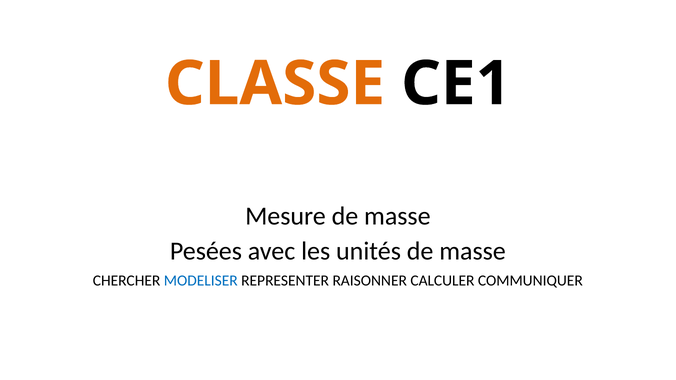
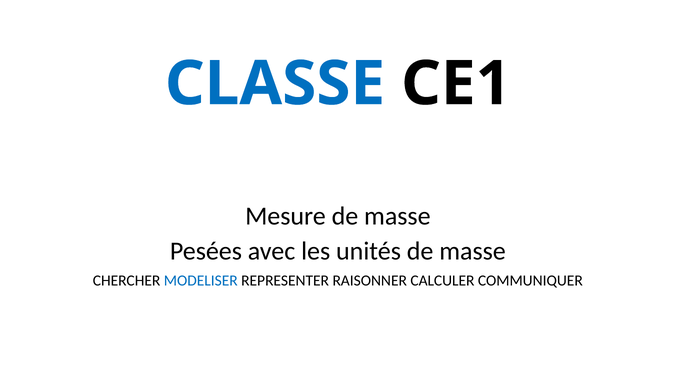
CLASSE colour: orange -> blue (275, 84)
